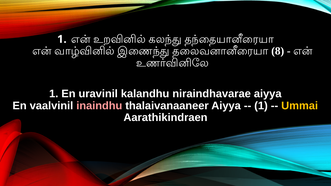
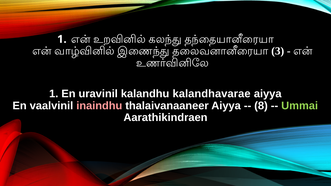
8: 8 -> 3 (278, 51)
niraindhavarae: niraindhavarae -> kalandhavarae (212, 94)
1: 1 -> 8 (261, 106)
Ummai colour: yellow -> light green (300, 106)
